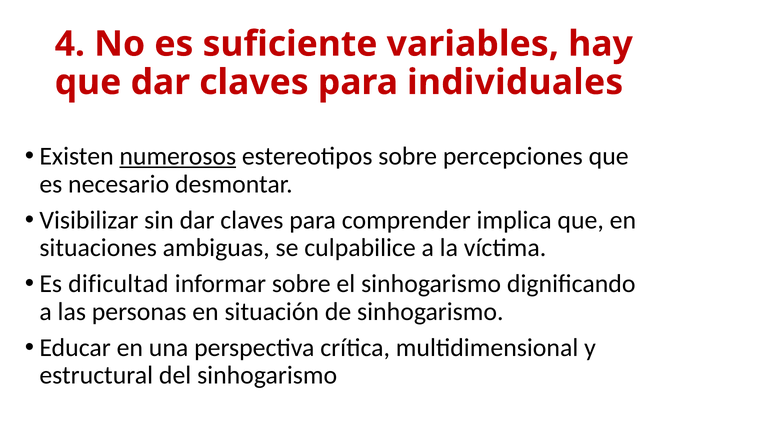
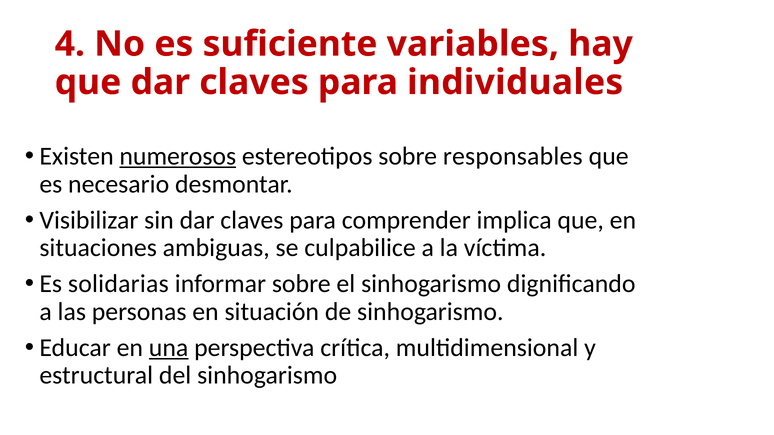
percepciones: percepciones -> responsables (513, 156)
dificultad: dificultad -> solidarias (118, 284)
una underline: none -> present (169, 348)
